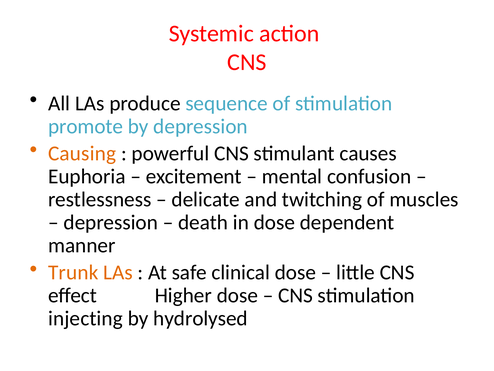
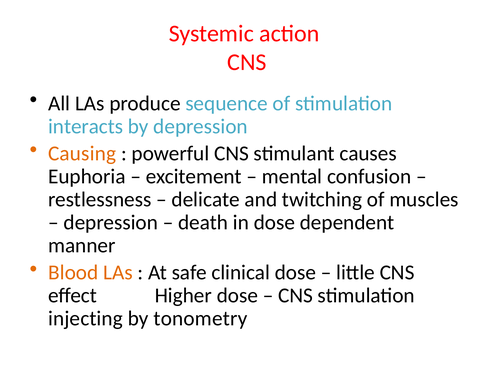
promote: promote -> interacts (86, 126)
Trunk: Trunk -> Blood (73, 272)
hydrolysed: hydrolysed -> tonometry (200, 318)
